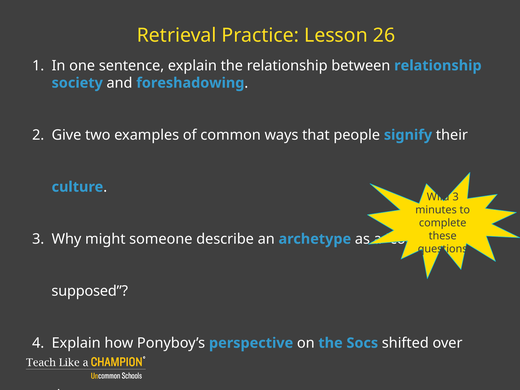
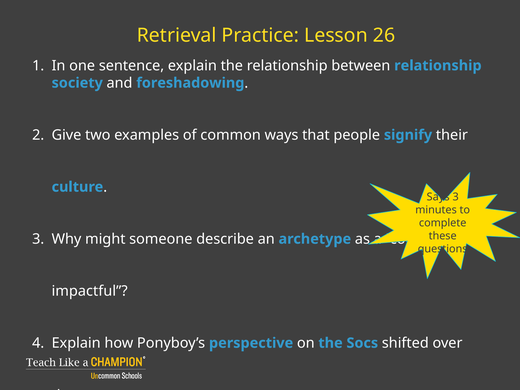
Wild: Wild -> Says (438, 197)
supposed: supposed -> impactful (90, 291)
